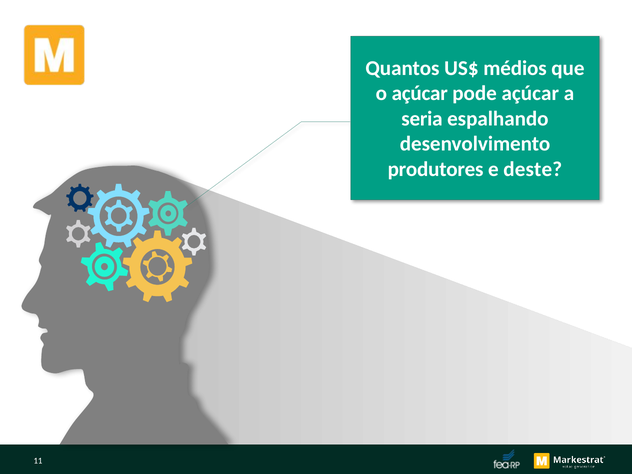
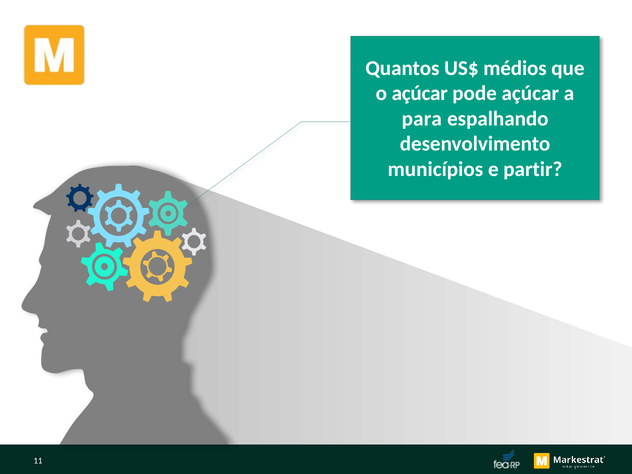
seria: seria -> para (422, 119)
produtores: produtores -> municípios (435, 169)
deste: deste -> partir (533, 169)
